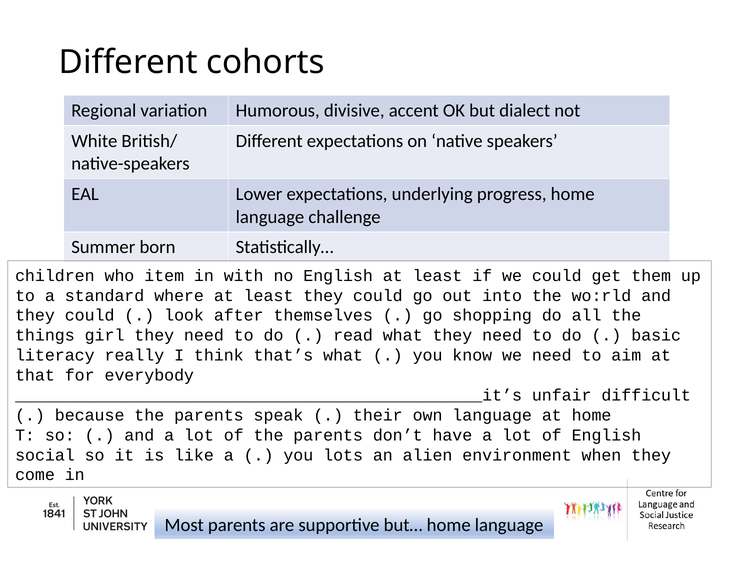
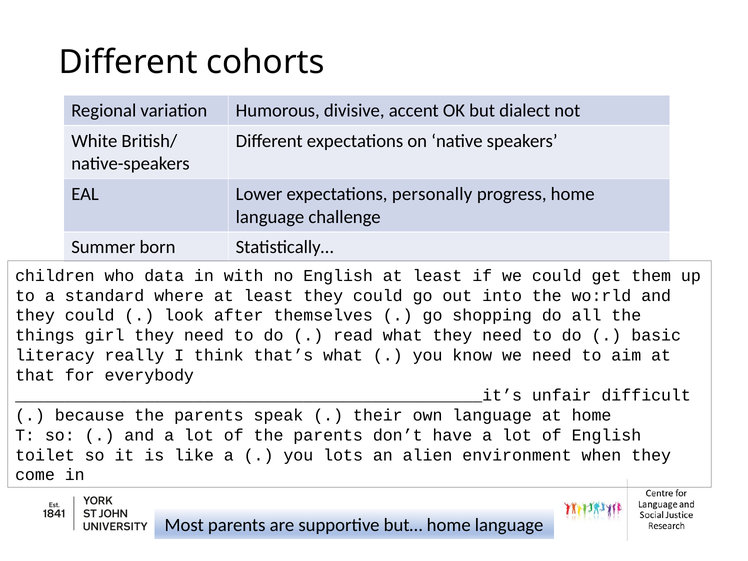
underlying: underlying -> personally (432, 194)
item: item -> data (164, 276)
social: social -> toilet (45, 455)
